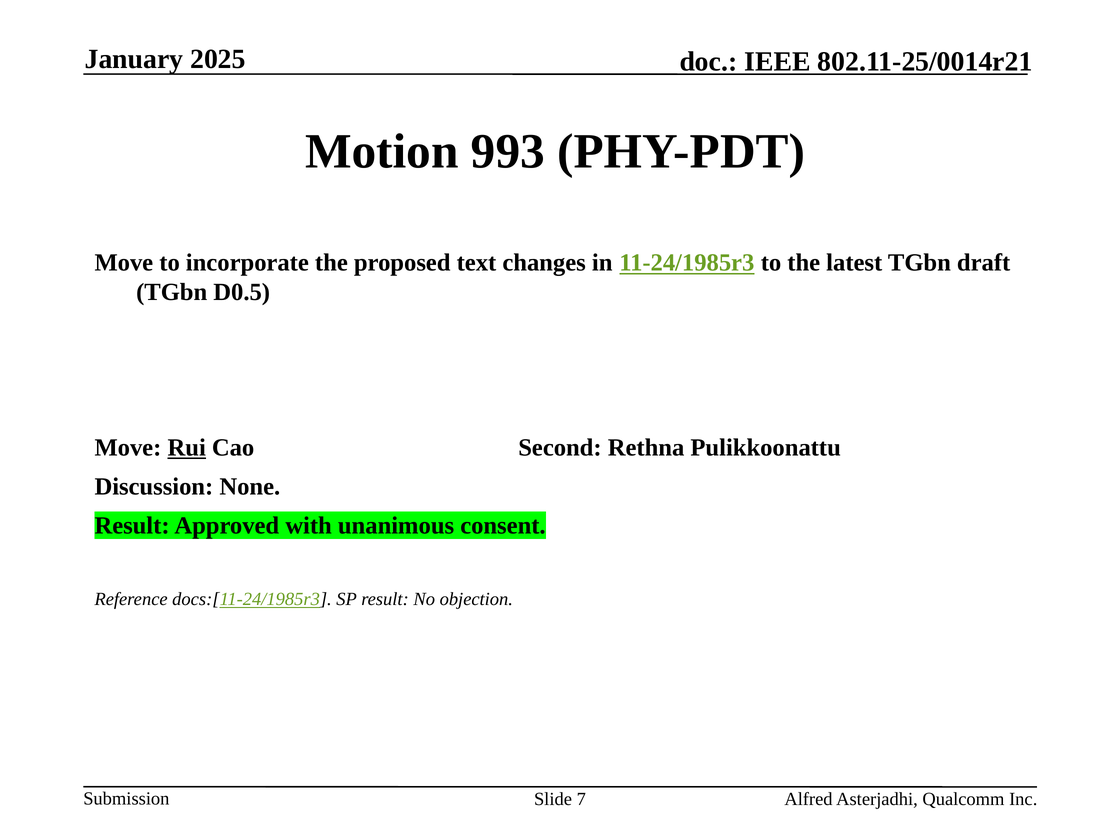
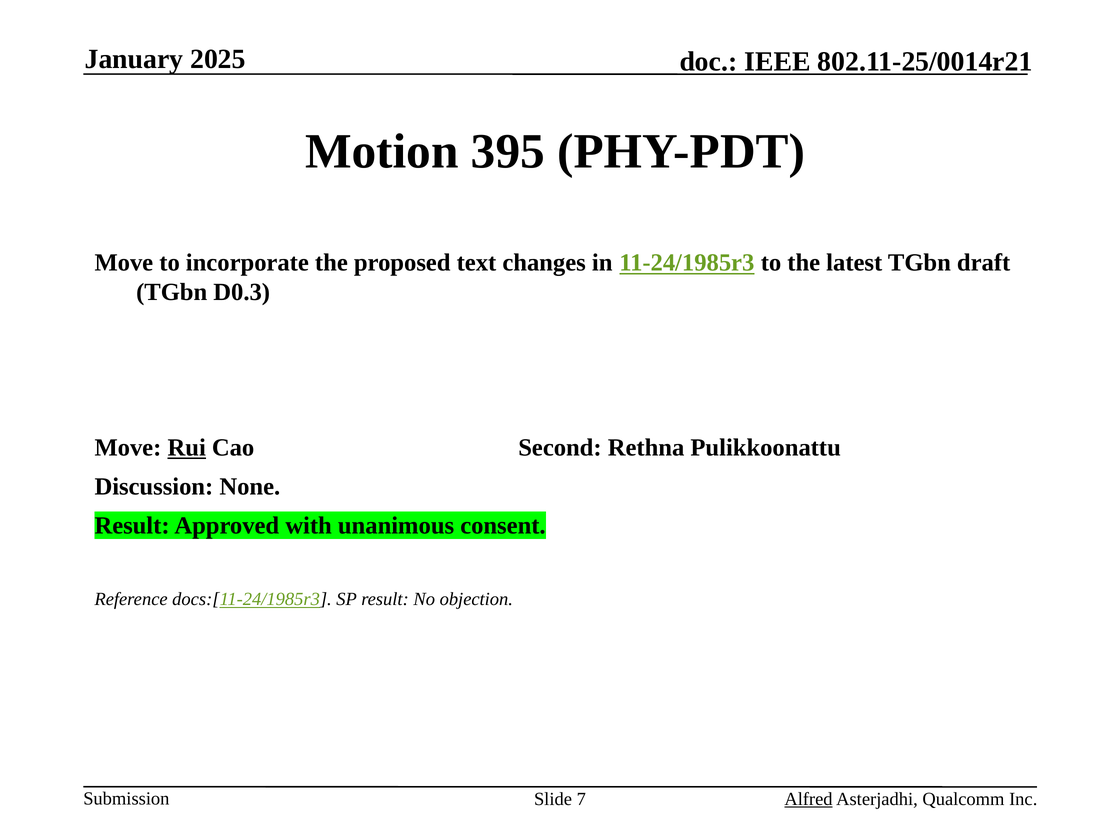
993: 993 -> 395 (508, 151)
D0.5: D0.5 -> D0.3 (242, 292)
Alfred underline: none -> present (808, 799)
